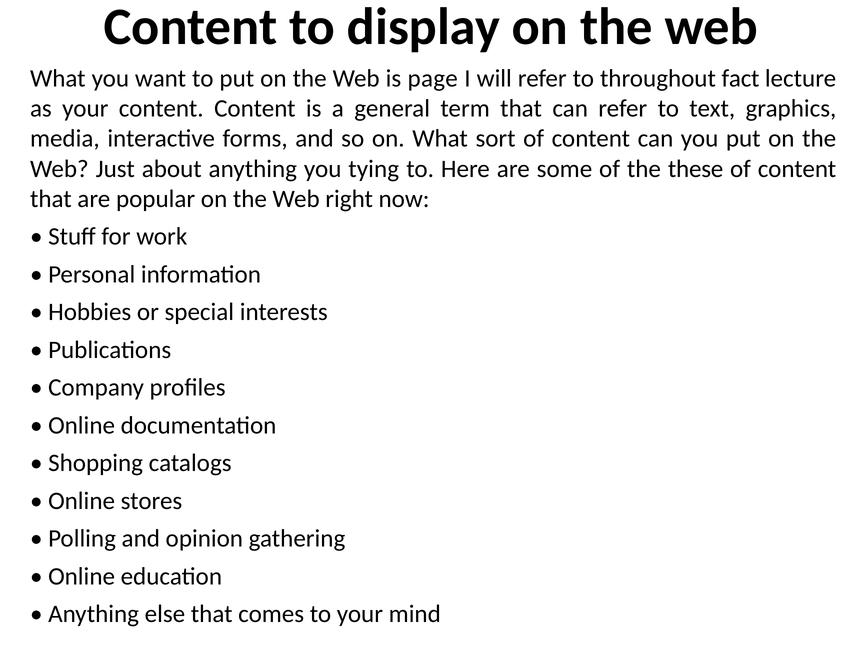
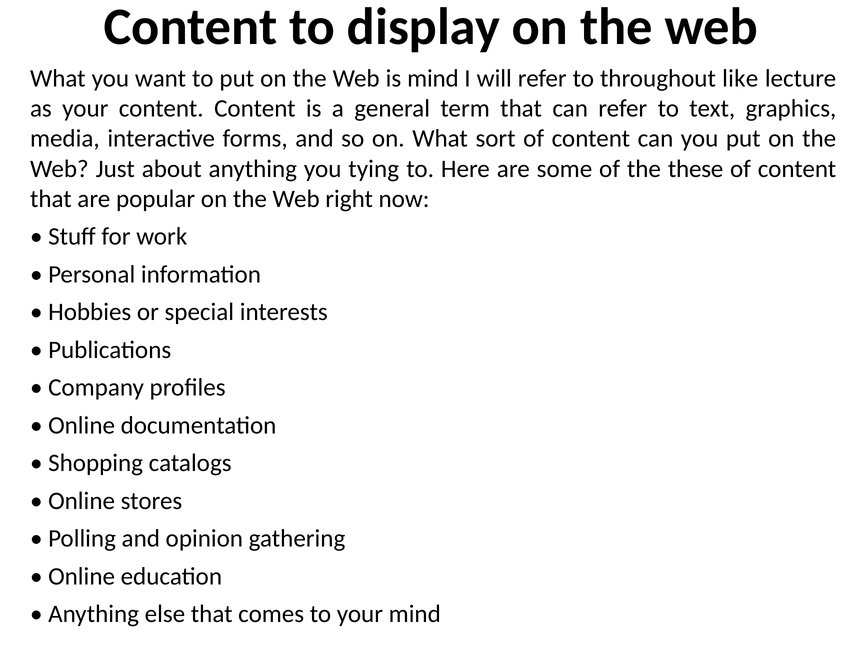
is page: page -> mind (433, 78)
fact: fact -> like (740, 78)
